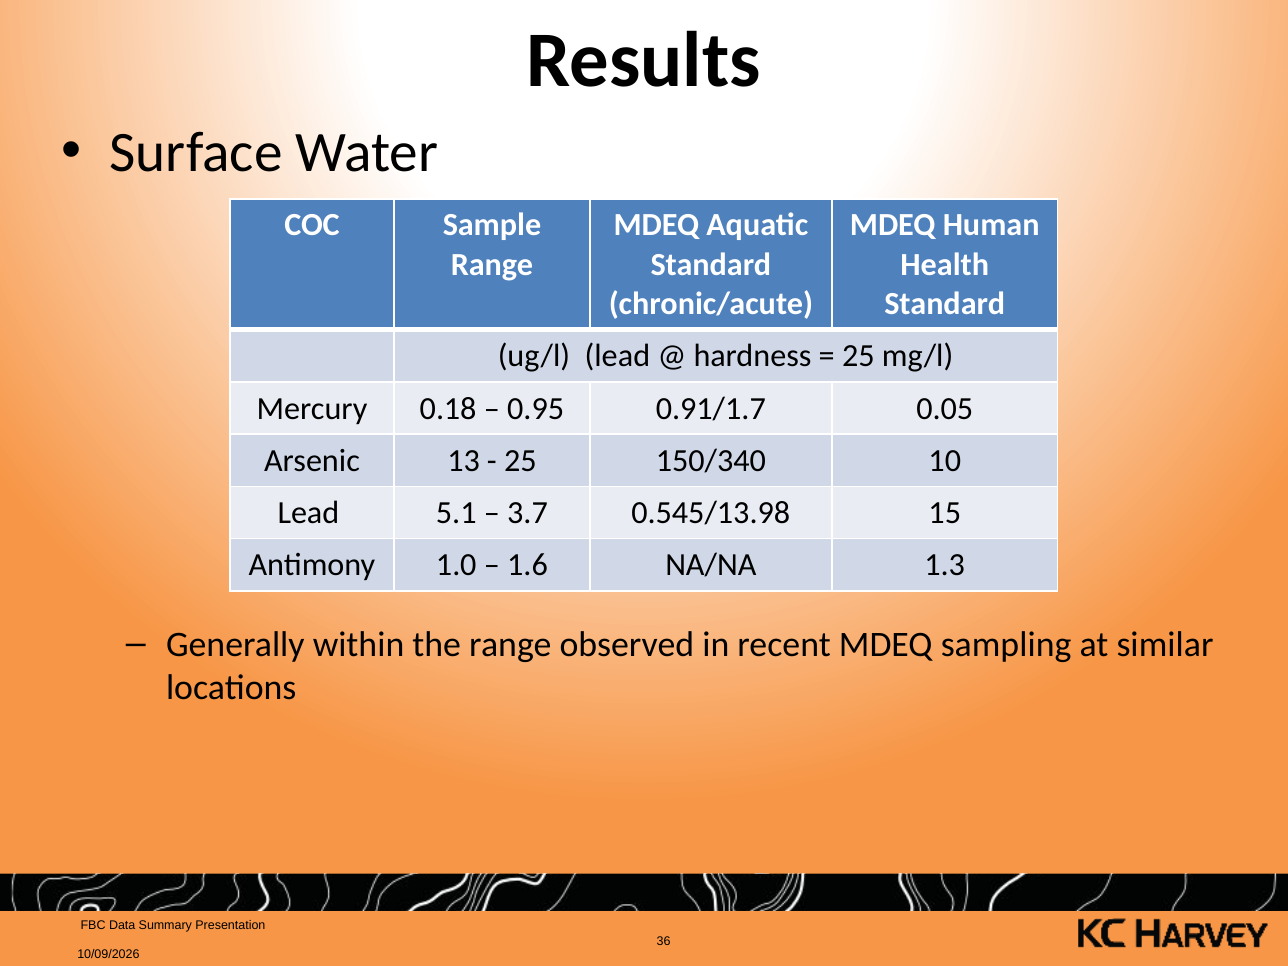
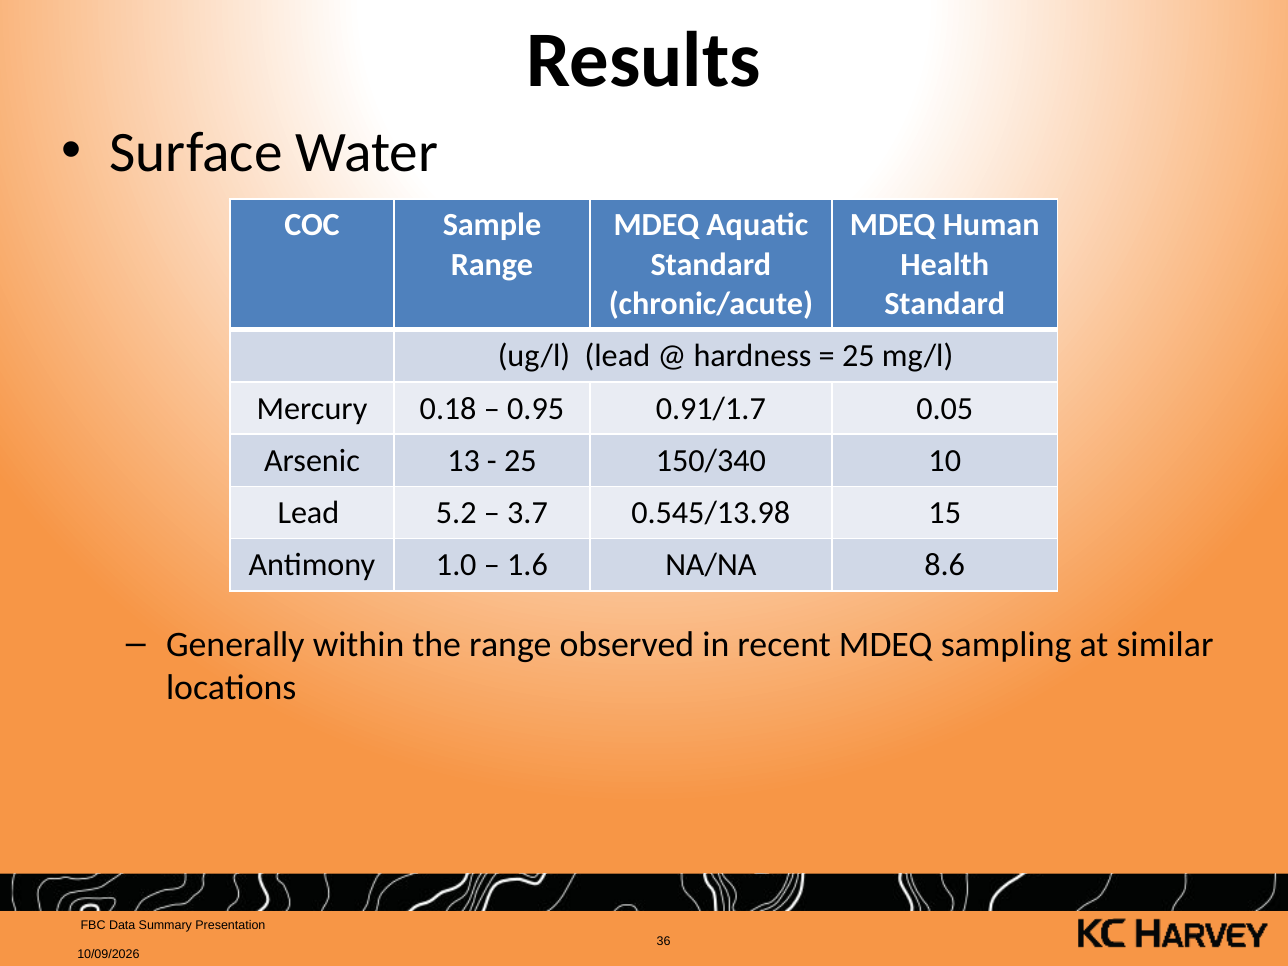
5.1: 5.1 -> 5.2 (456, 513)
1.3: 1.3 -> 8.6 (945, 565)
